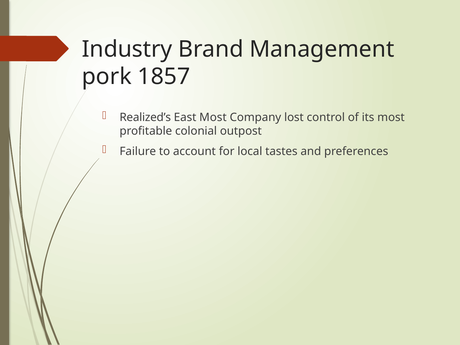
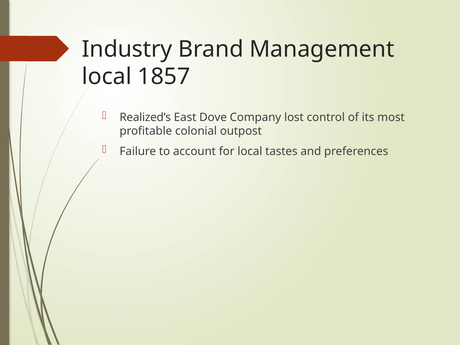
pork: pork -> local (107, 77)
East Most: Most -> Dove (213, 117)
